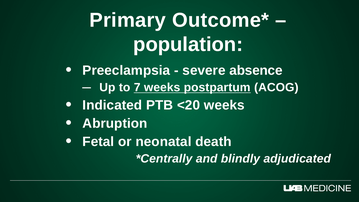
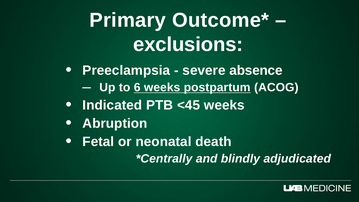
population: population -> exclusions (188, 44)
7: 7 -> 6 (137, 87)
<20: <20 -> <45 (189, 105)
